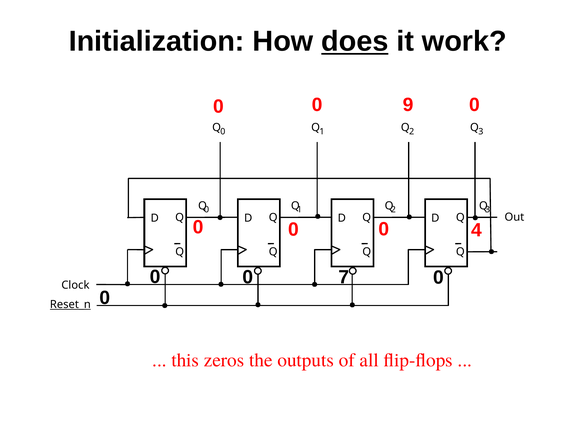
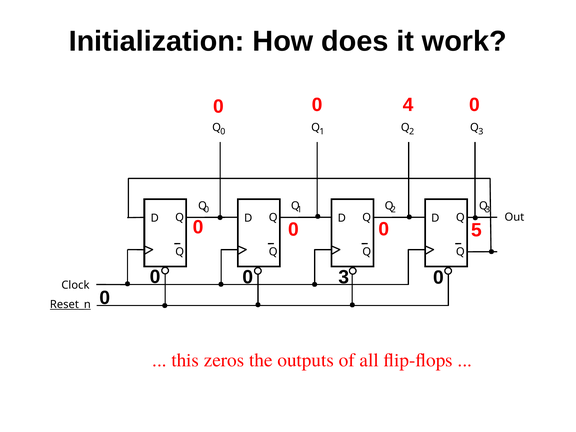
does underline: present -> none (355, 41)
9: 9 -> 4 (408, 105)
4: 4 -> 5 (476, 230)
0 7: 7 -> 3 (344, 277)
